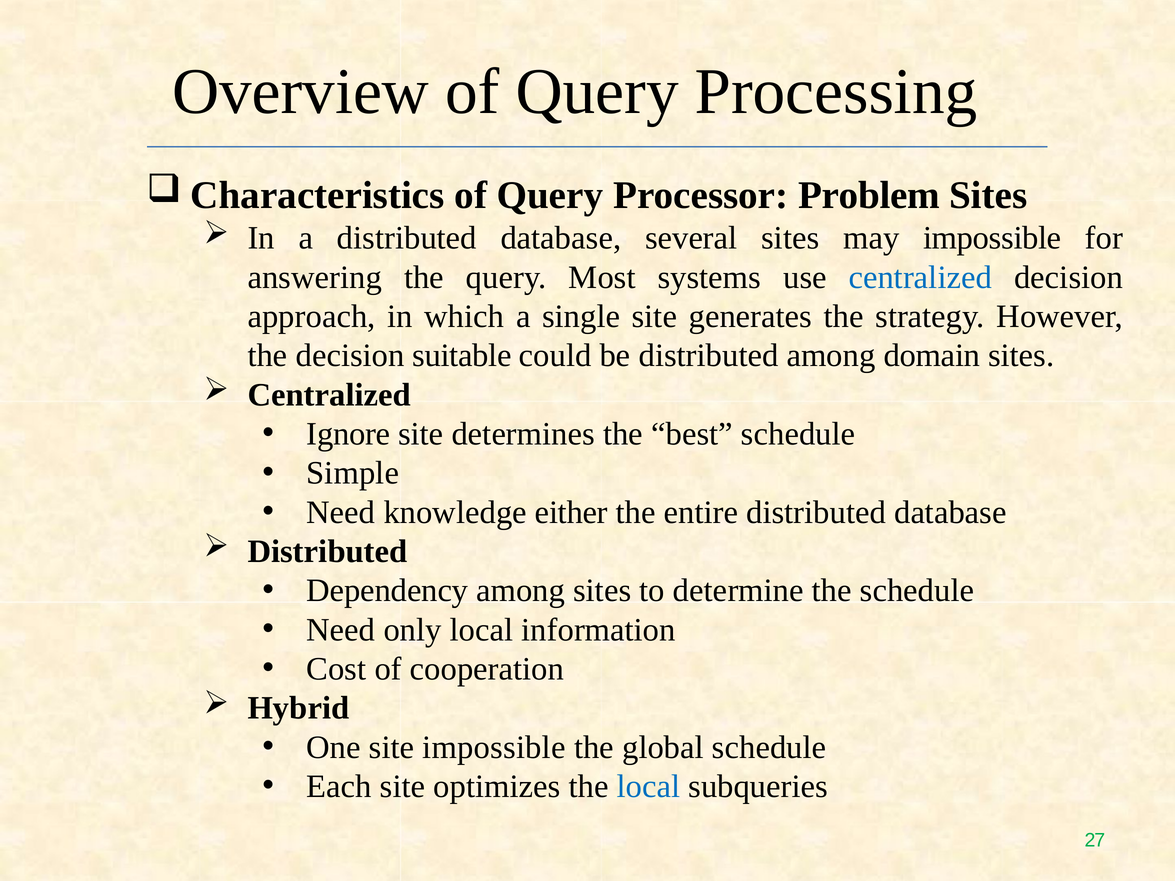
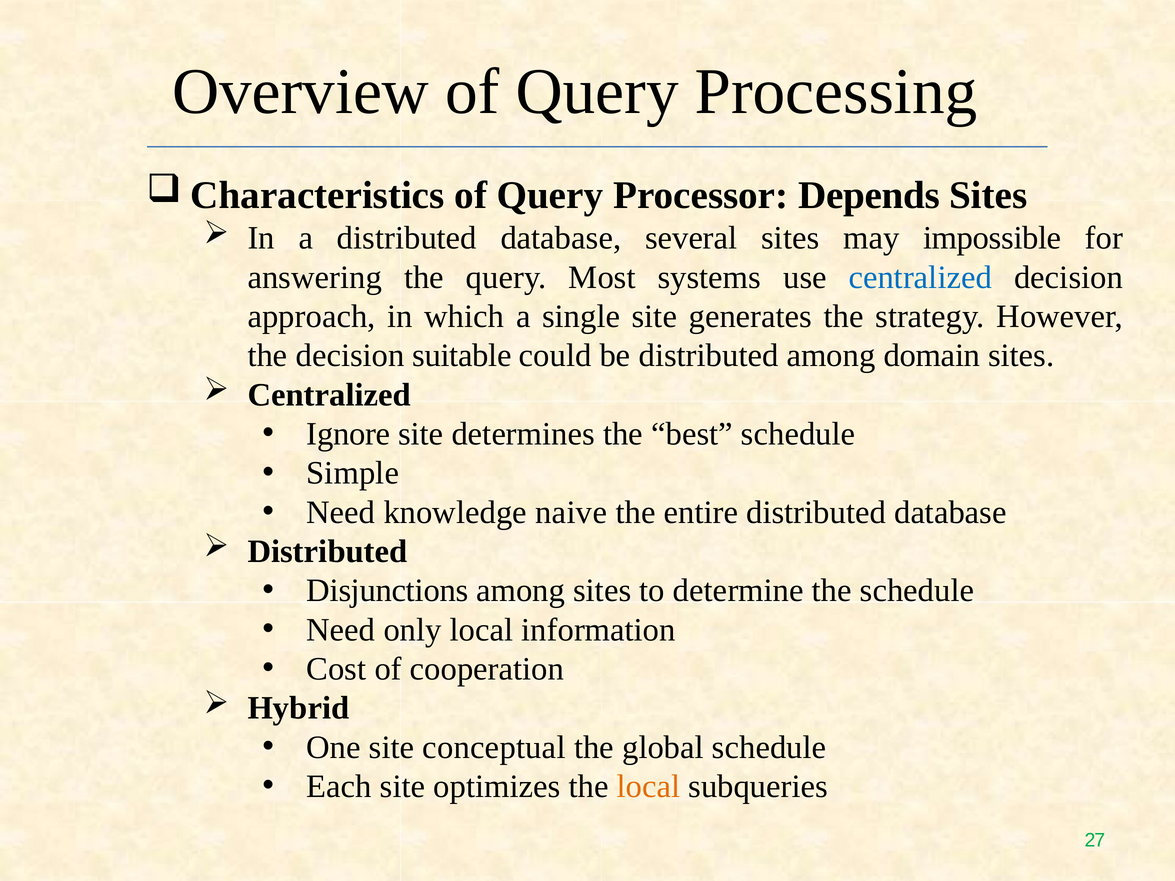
Problem: Problem -> Depends (869, 196)
either: either -> naive (571, 512)
Dependency: Dependency -> Disjunctions (387, 591)
site impossible: impossible -> conceptual (494, 748)
local colour: blue -> orange (648, 787)
